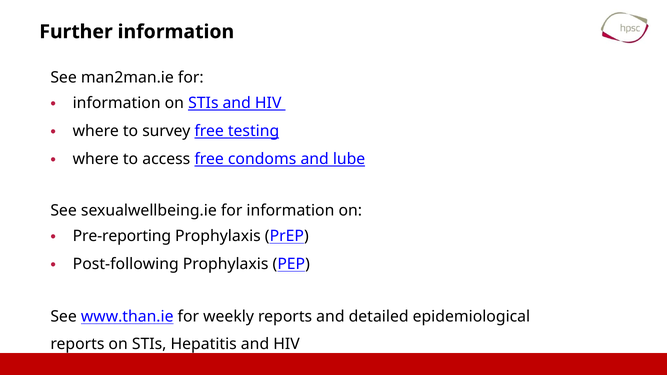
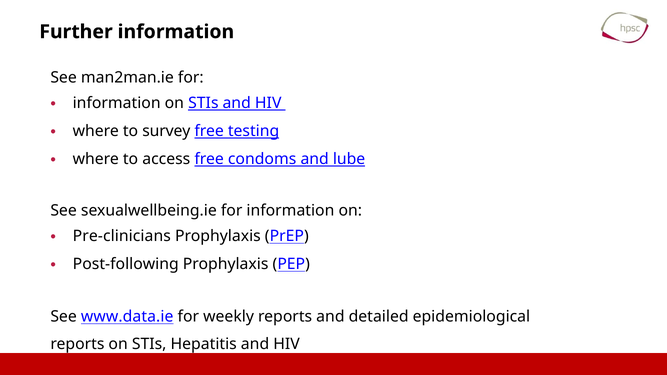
Pre-reporting: Pre-reporting -> Pre-clinicians (122, 236)
www.than.ie: www.than.ie -> www.data.ie (127, 317)
